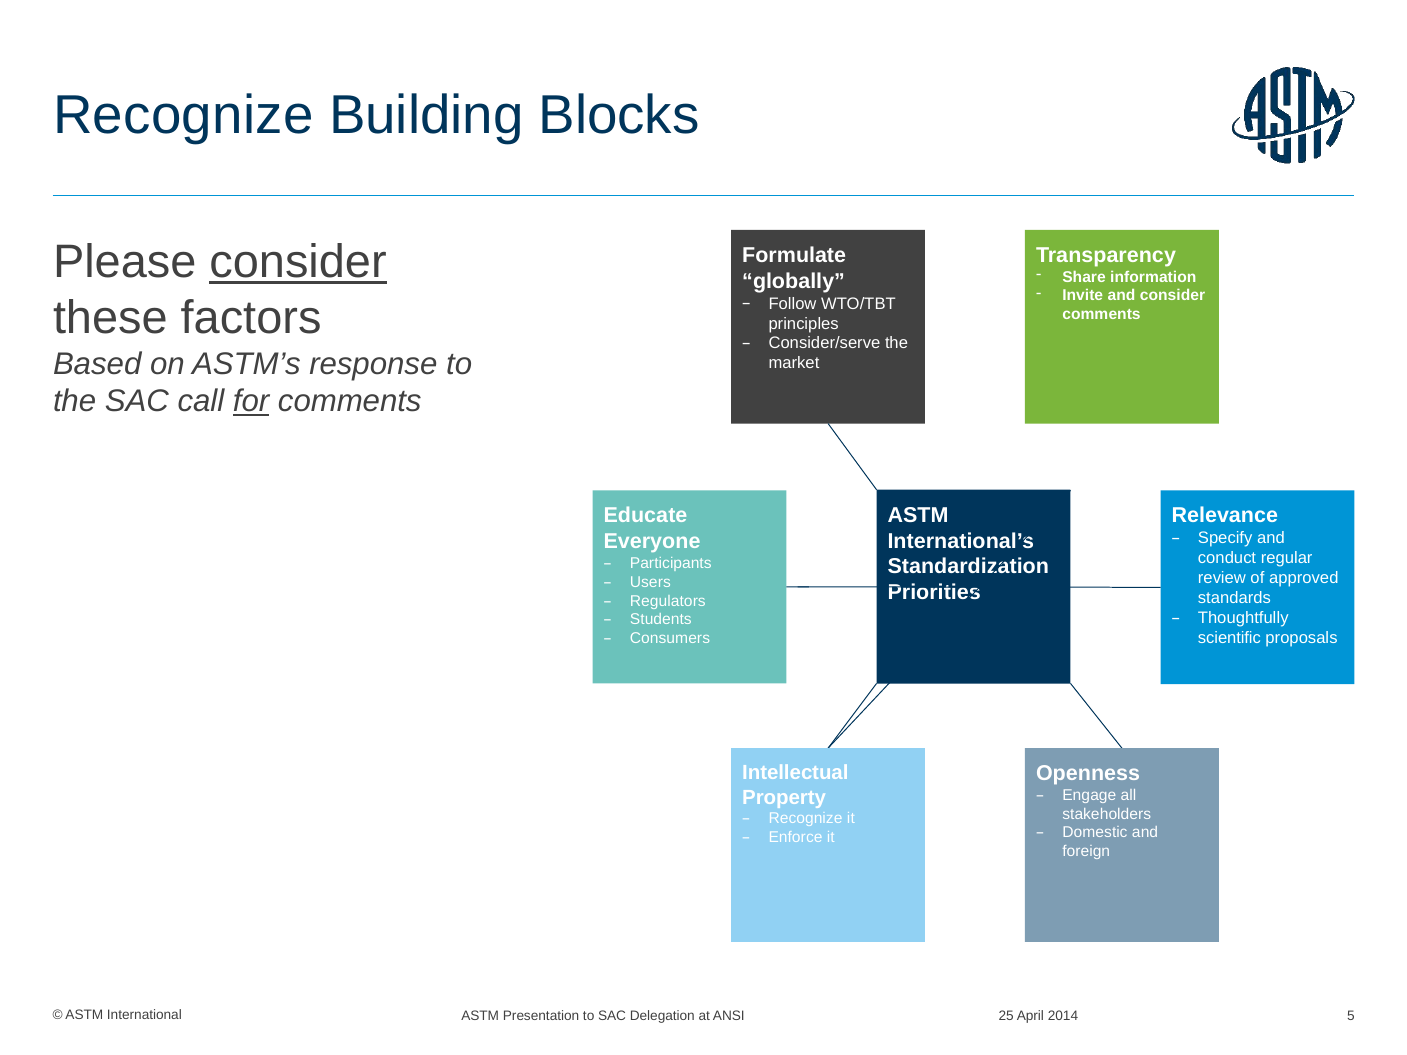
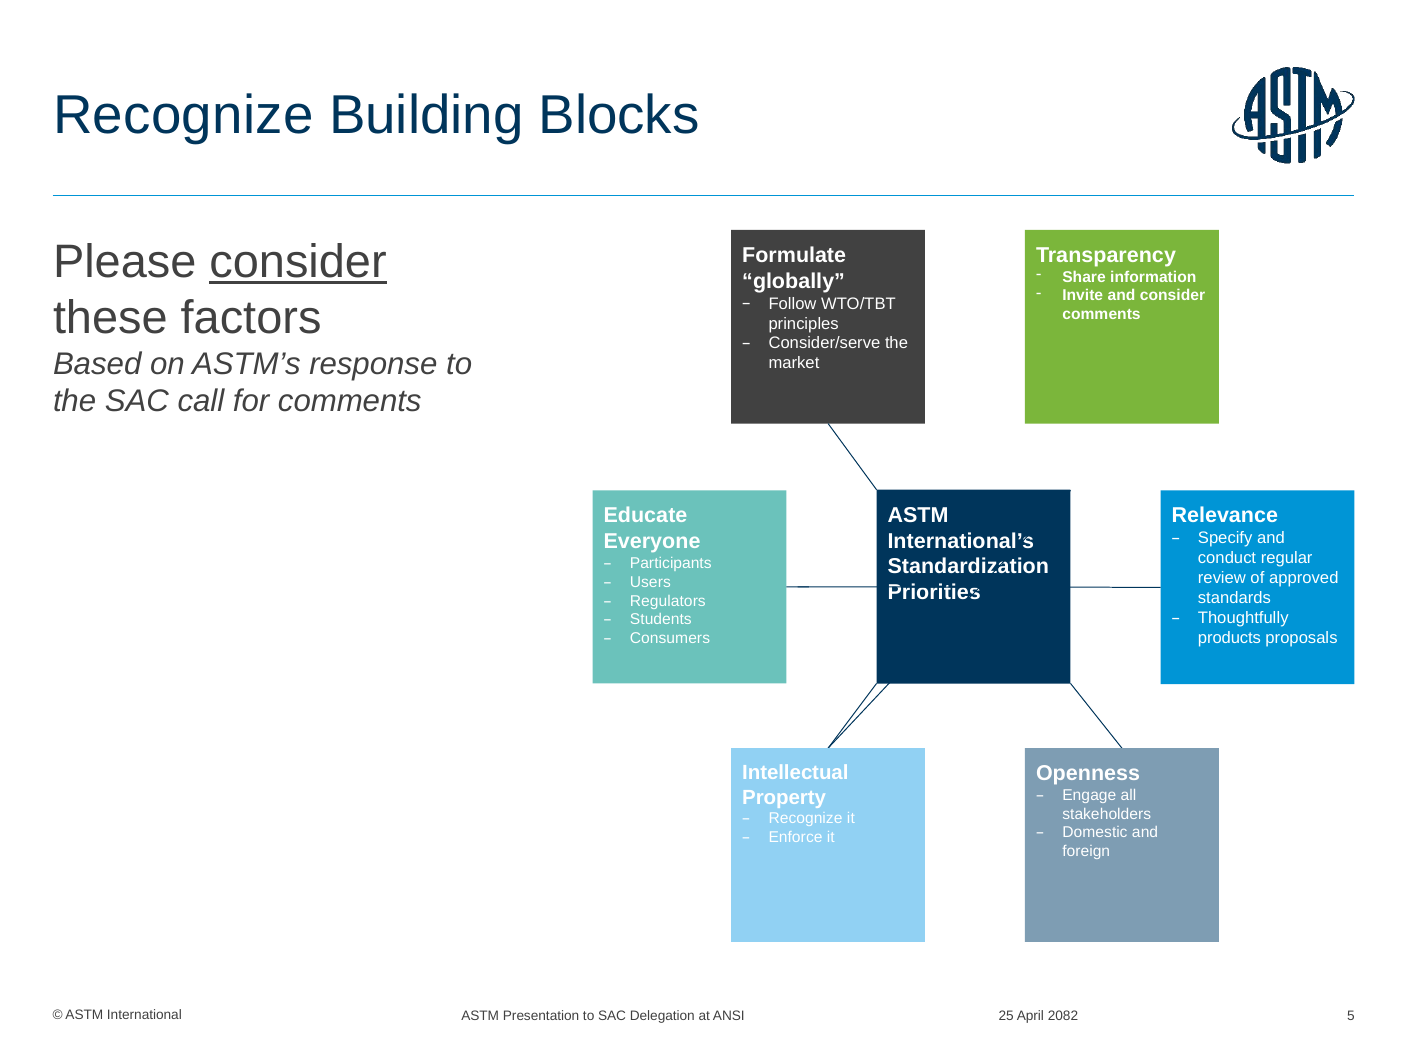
for underline: present -> none (251, 402)
scientific: scientific -> products (1229, 638)
2014: 2014 -> 2082 (1063, 1017)
